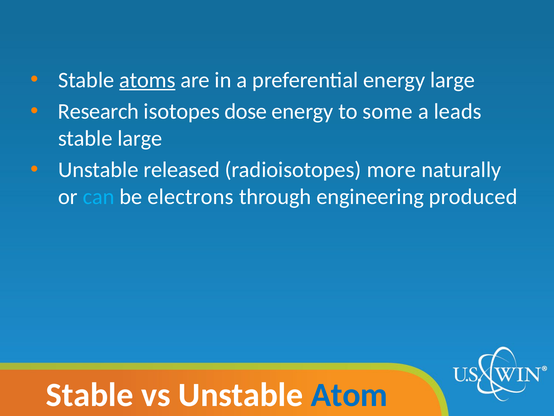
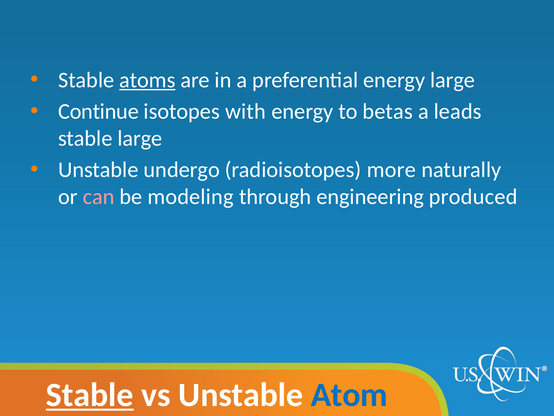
Research: Research -> Continue (98, 111)
dose: dose -> with (246, 111)
some: some -> betas (388, 111)
released: released -> undergo (182, 170)
can colour: light blue -> pink (99, 196)
electrons: electrons -> modeling (191, 196)
Stable underline: none -> present (90, 394)
